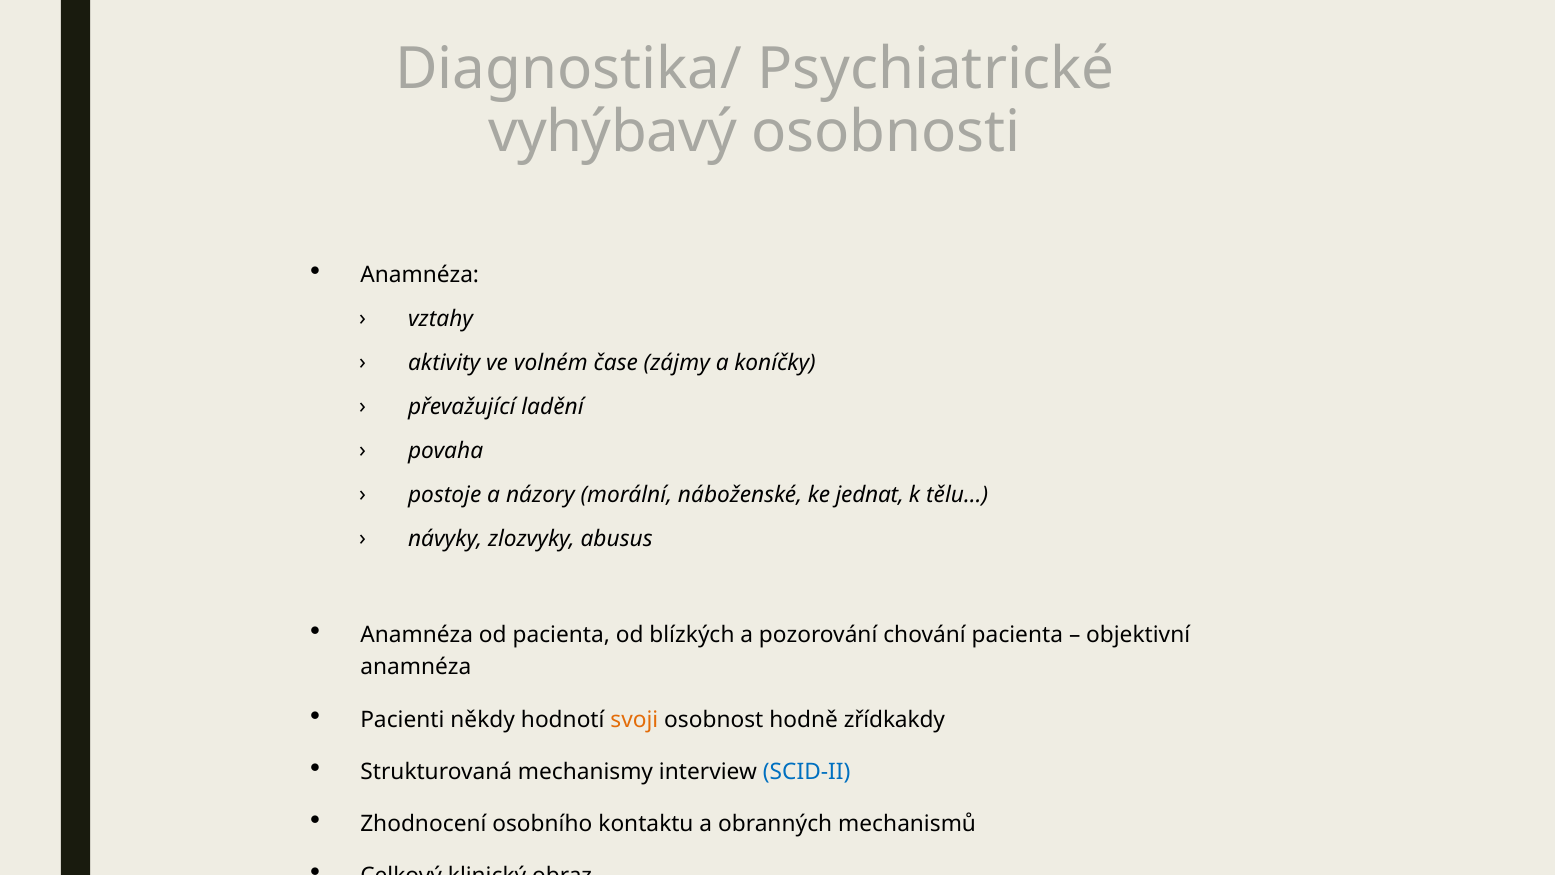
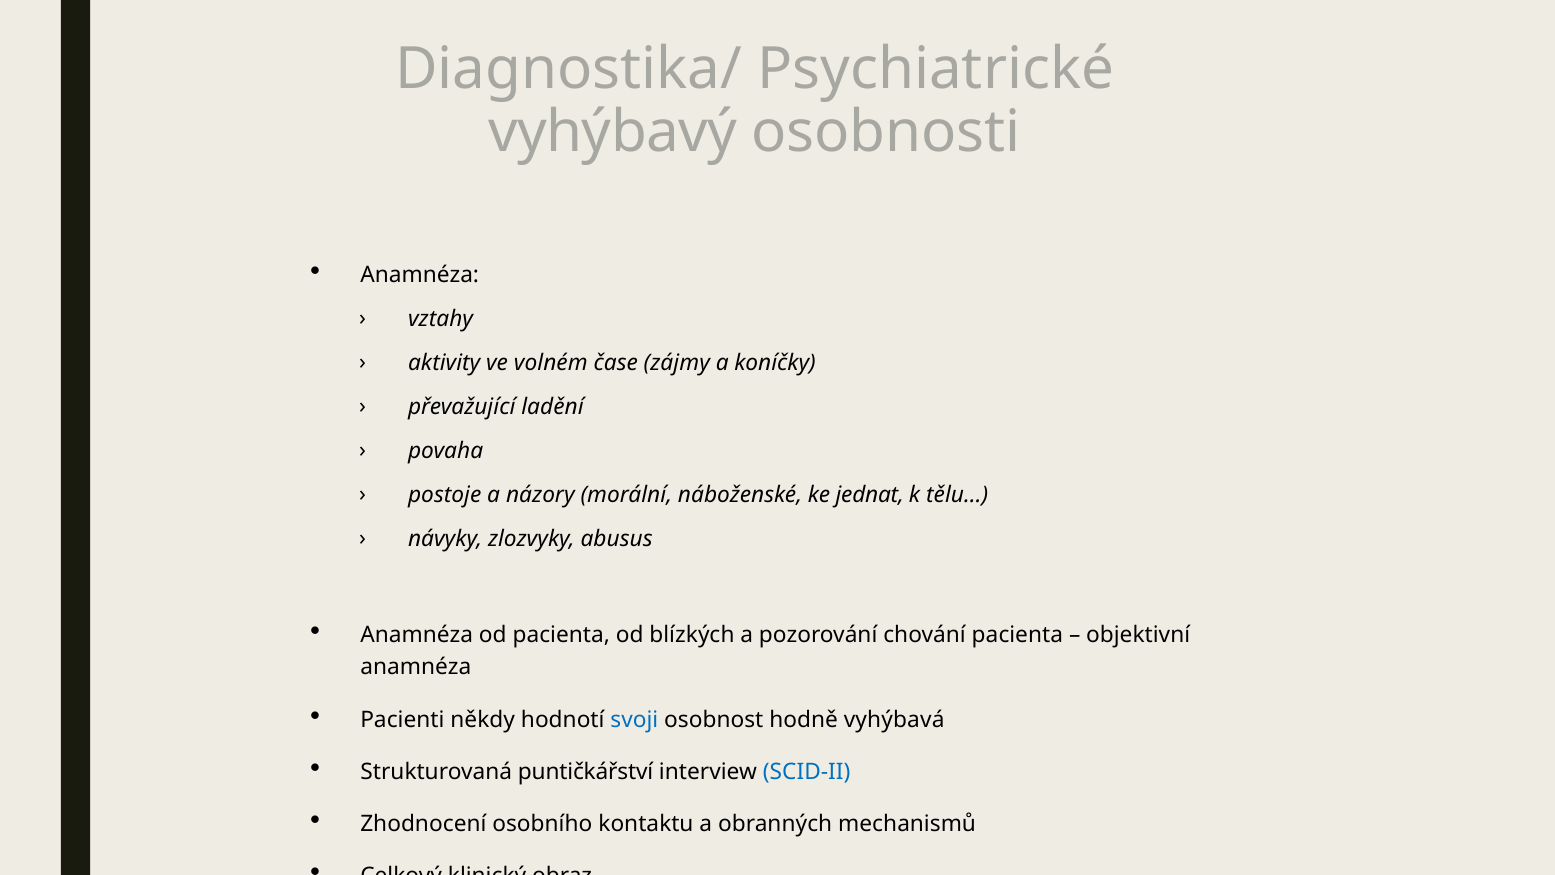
svoji colour: orange -> blue (634, 719)
zřídkakdy: zřídkakdy -> vyhýbavá (894, 719)
mechanismy: mechanismy -> puntičkářství (586, 771)
